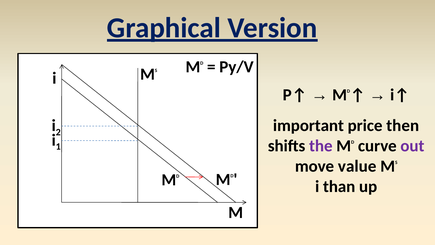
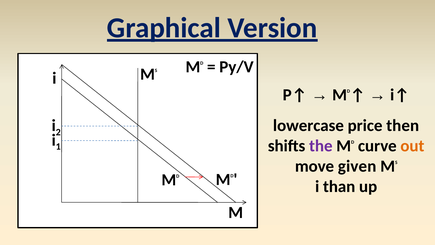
important: important -> lowercase (308, 125)
out colour: purple -> orange (412, 146)
value: value -> given (357, 166)
